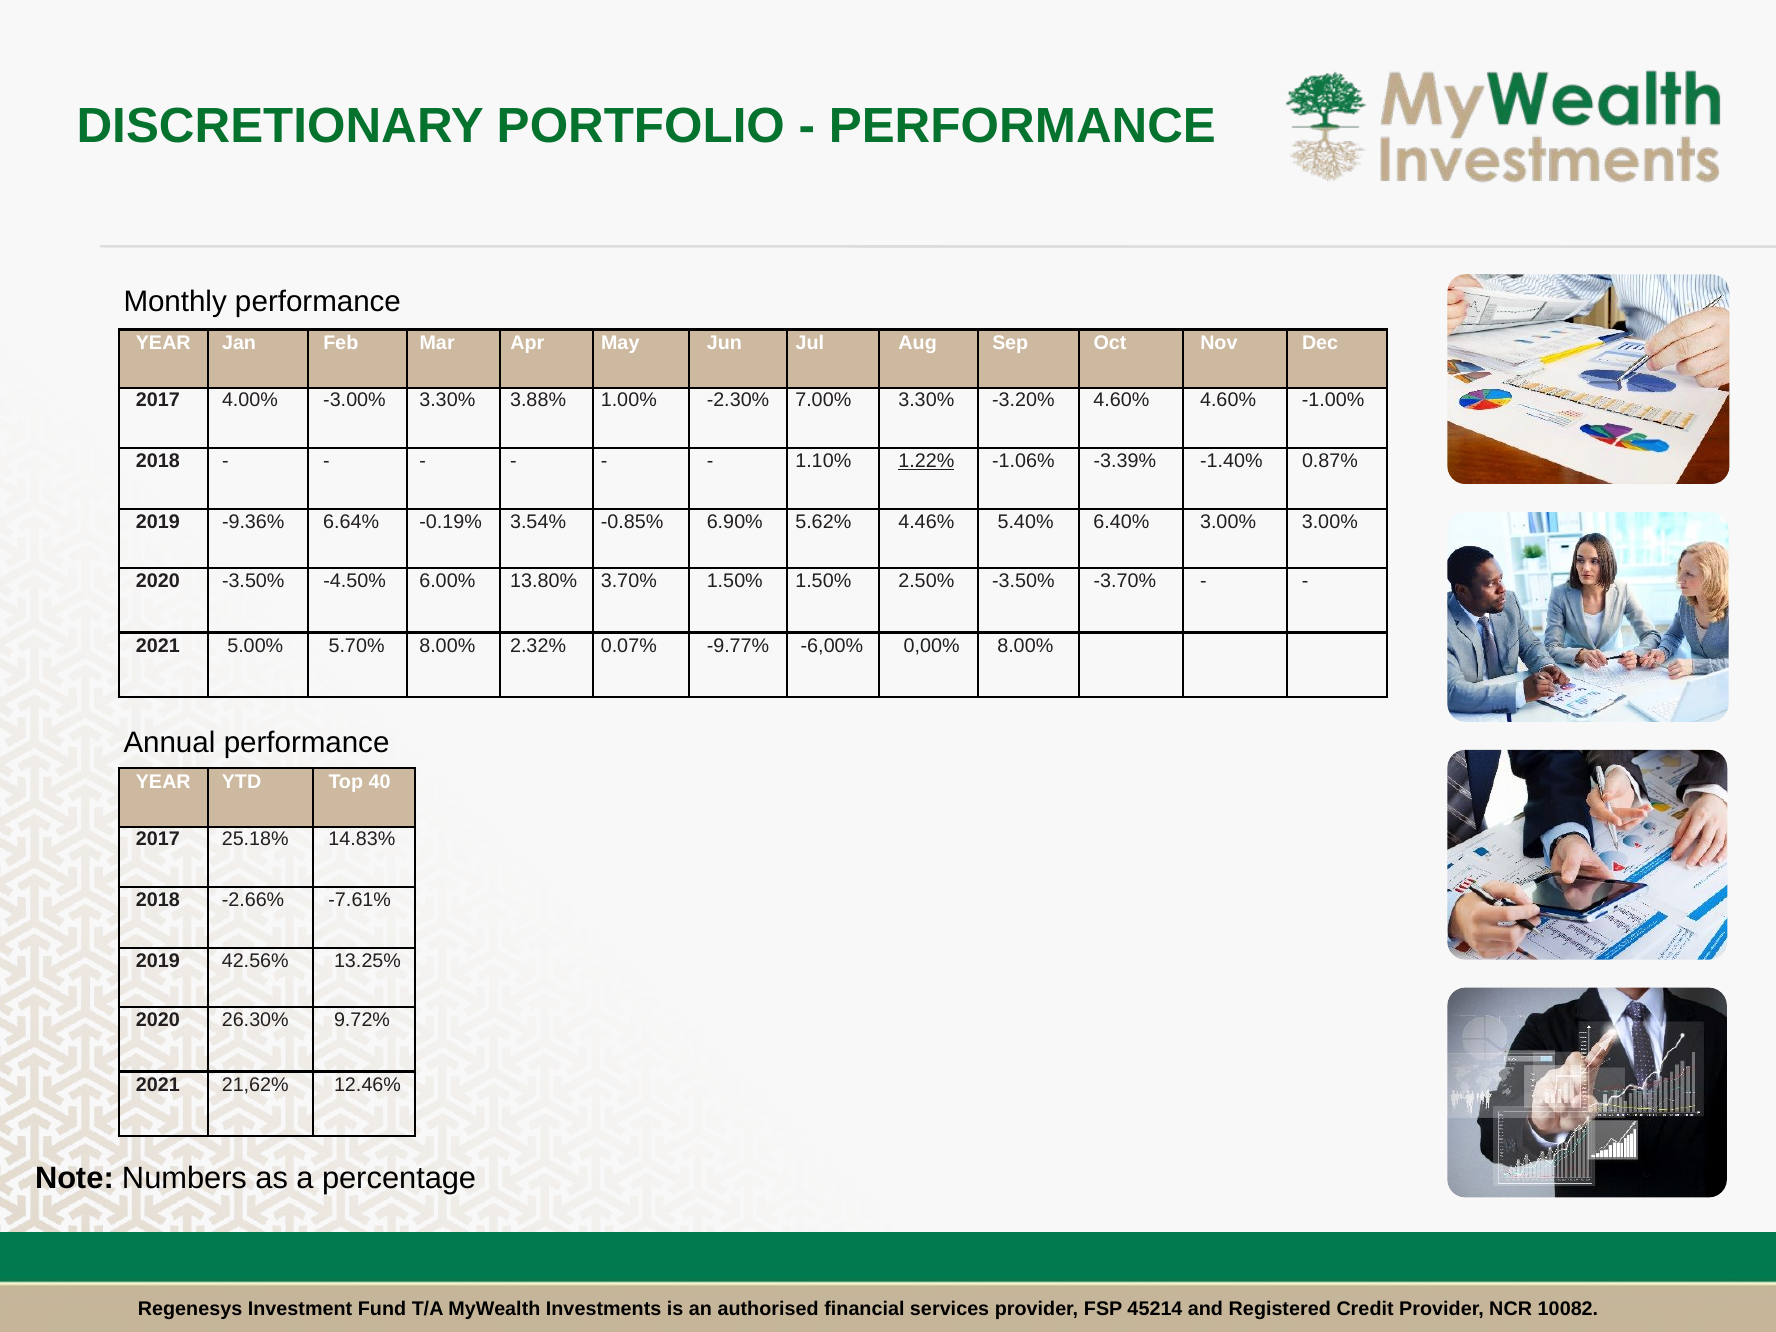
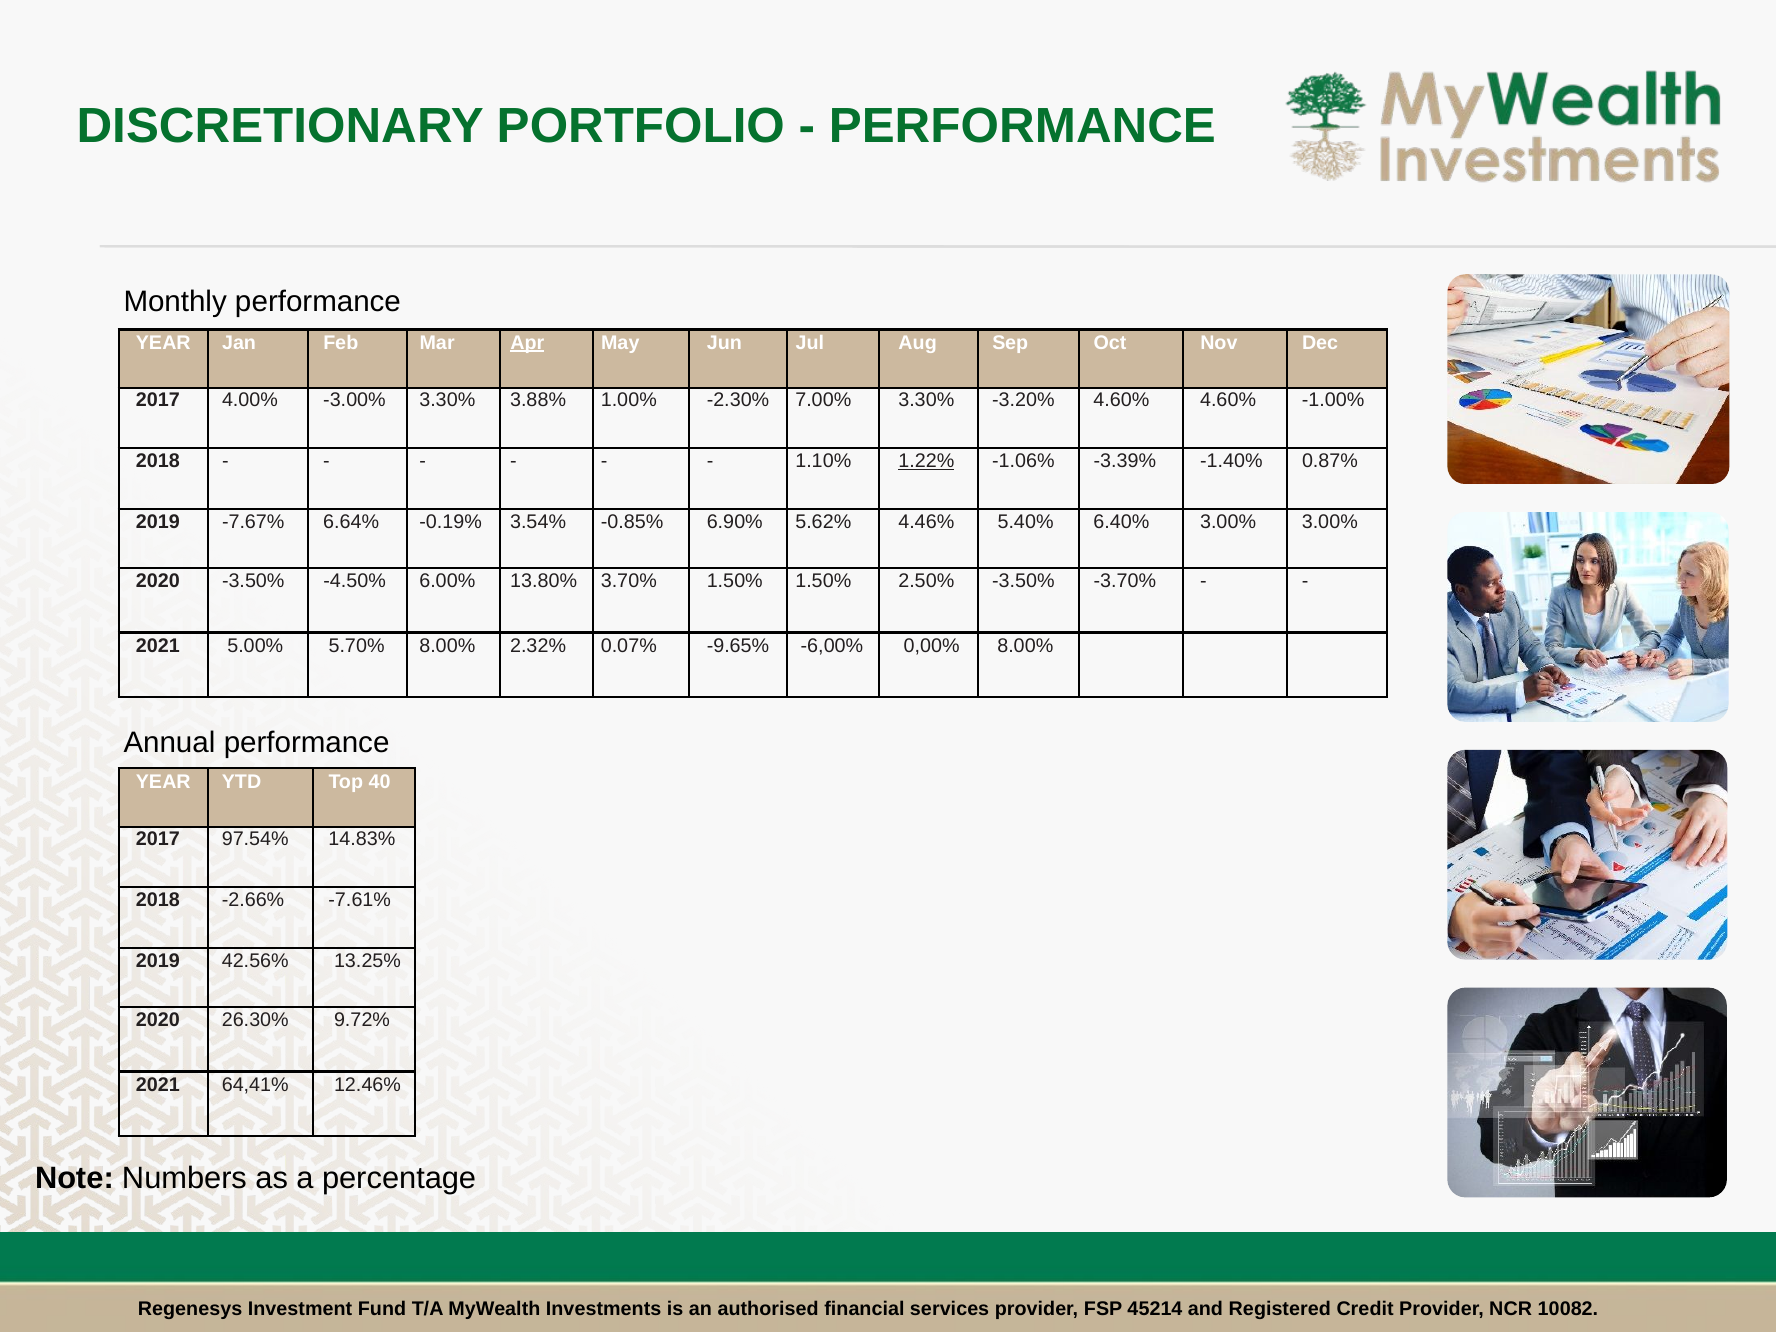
Apr underline: none -> present (527, 343)
-9.36%: -9.36% -> -7.67% (253, 522)
-9.77%: -9.77% -> -9.65% (738, 646)
25.18%: 25.18% -> 97.54% (255, 839)
21,62%: 21,62% -> 64,41% (255, 1085)
